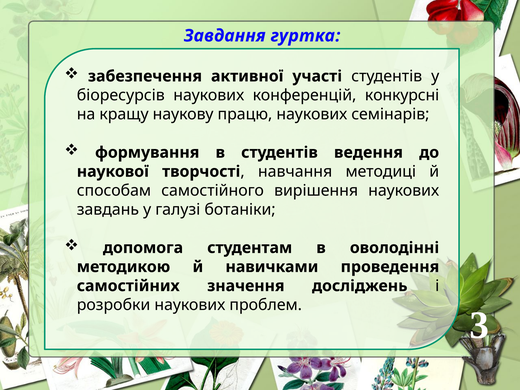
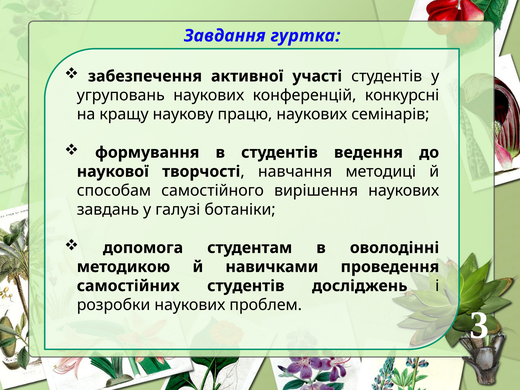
біоресурсів: біоресурсів -> угруповань (121, 95)
самостійних значення: значення -> студентів (246, 286)
